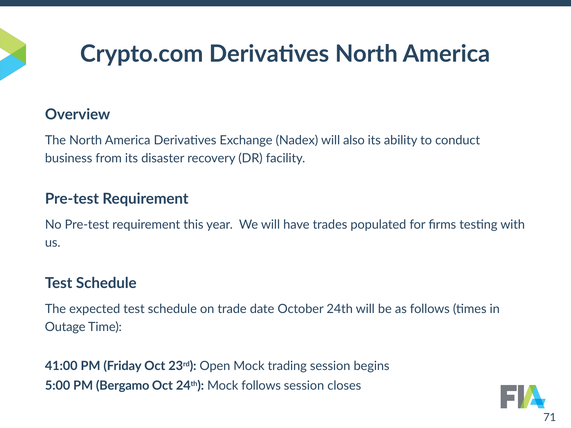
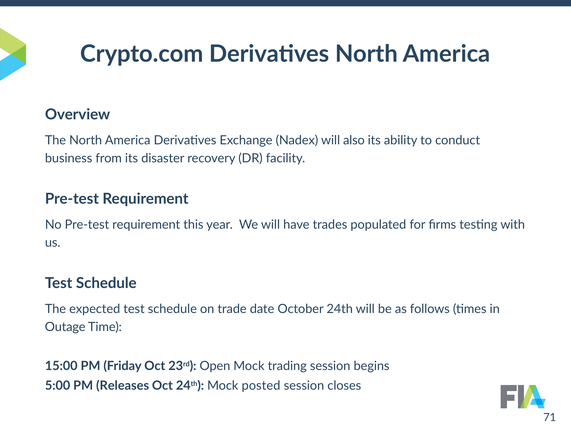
41:00: 41:00 -> 15:00 (61, 366)
Bergamo: Bergamo -> Releases (123, 386)
Mock follows: follows -> posted (261, 386)
